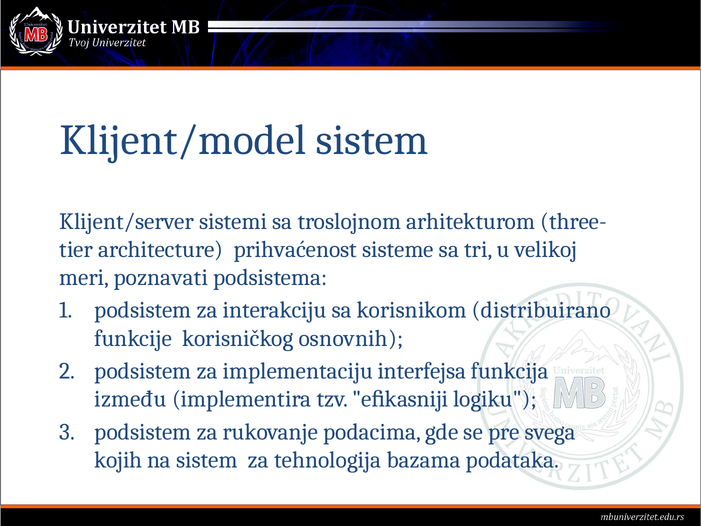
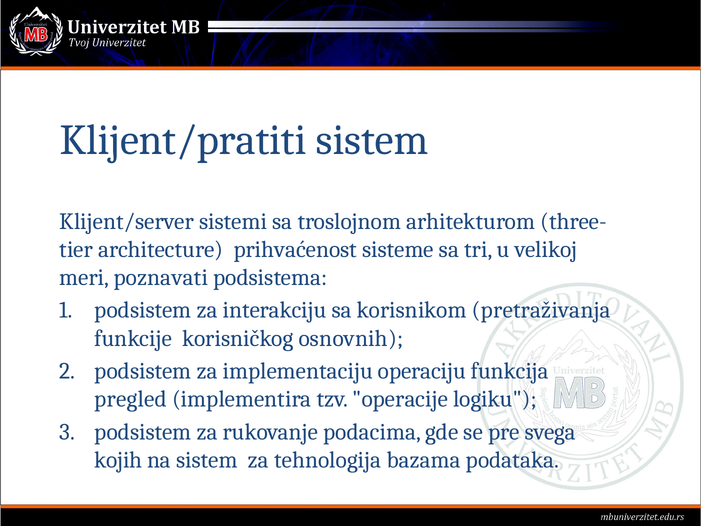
Klijent/model: Klijent/model -> Klijent/pratiti (183, 140)
distribuirano: distribuirano -> pretraživanja (541, 310)
interfejsa: interfejsa -> operaciju (422, 371)
između: između -> pregled (131, 399)
eﬁkasniji: eﬁkasniji -> operacije (400, 399)
